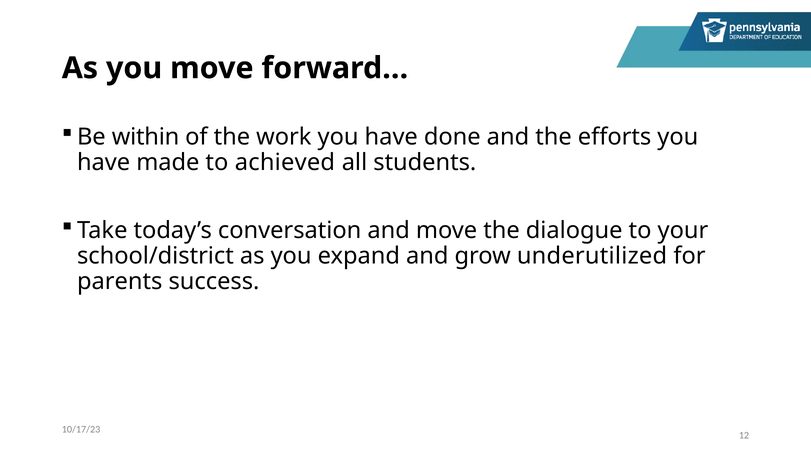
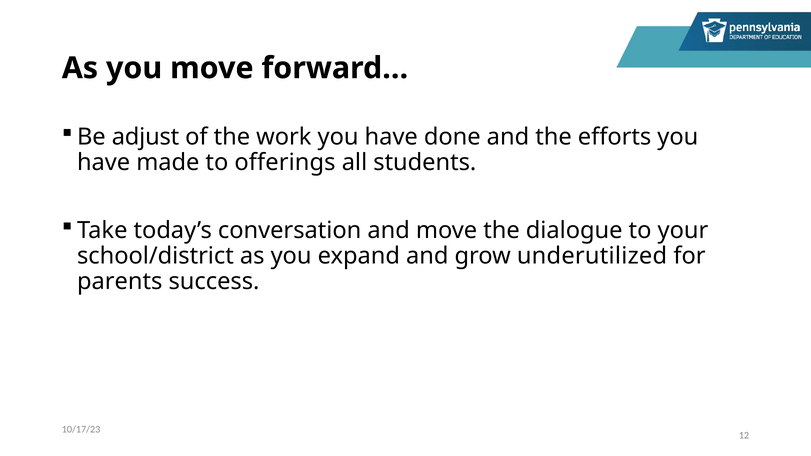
within: within -> adjust (146, 137)
achieved: achieved -> offerings (285, 163)
